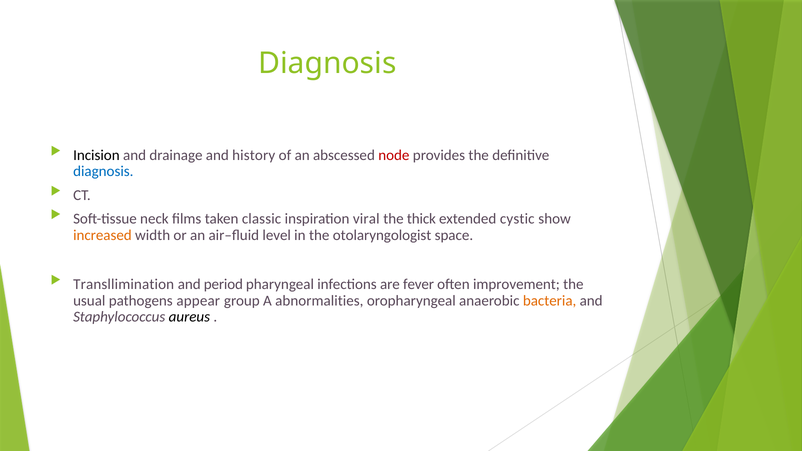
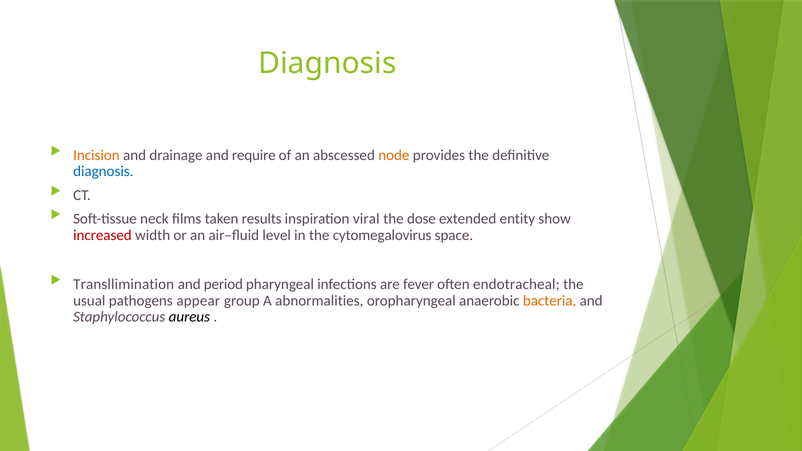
Incision colour: black -> orange (96, 155)
history: history -> require (254, 155)
node colour: red -> orange (394, 155)
classic: classic -> results (262, 219)
thick: thick -> dose (421, 219)
cystic: cystic -> entity (517, 219)
increased colour: orange -> red (102, 235)
otolaryngologist: otolaryngologist -> cytomegalovirus (382, 235)
improvement: improvement -> endotracheal (516, 285)
